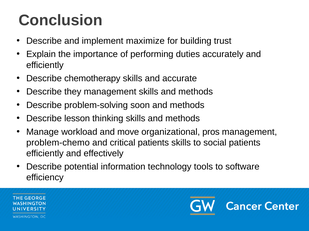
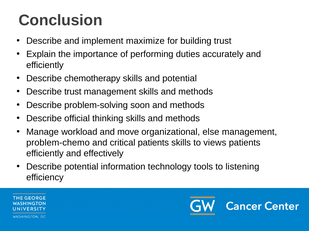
and accurate: accurate -> potential (180, 79)
Describe they: they -> trust (73, 92)
lesson: lesson -> official (77, 119)
pros: pros -> else (211, 132)
social: social -> views (215, 143)
software: software -> listening (242, 167)
